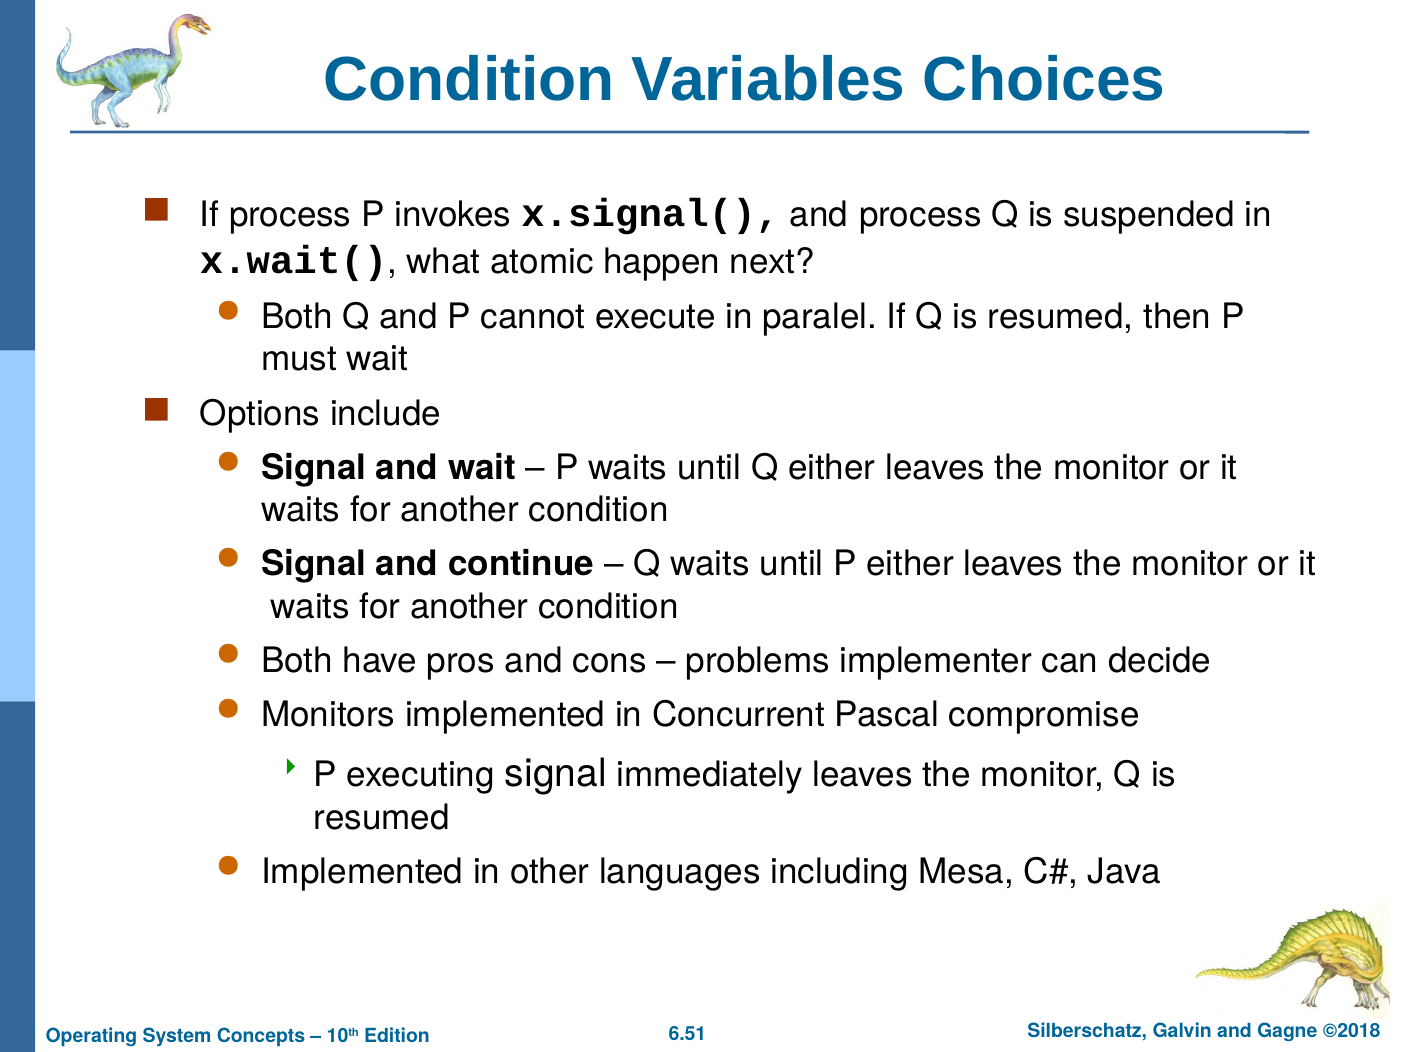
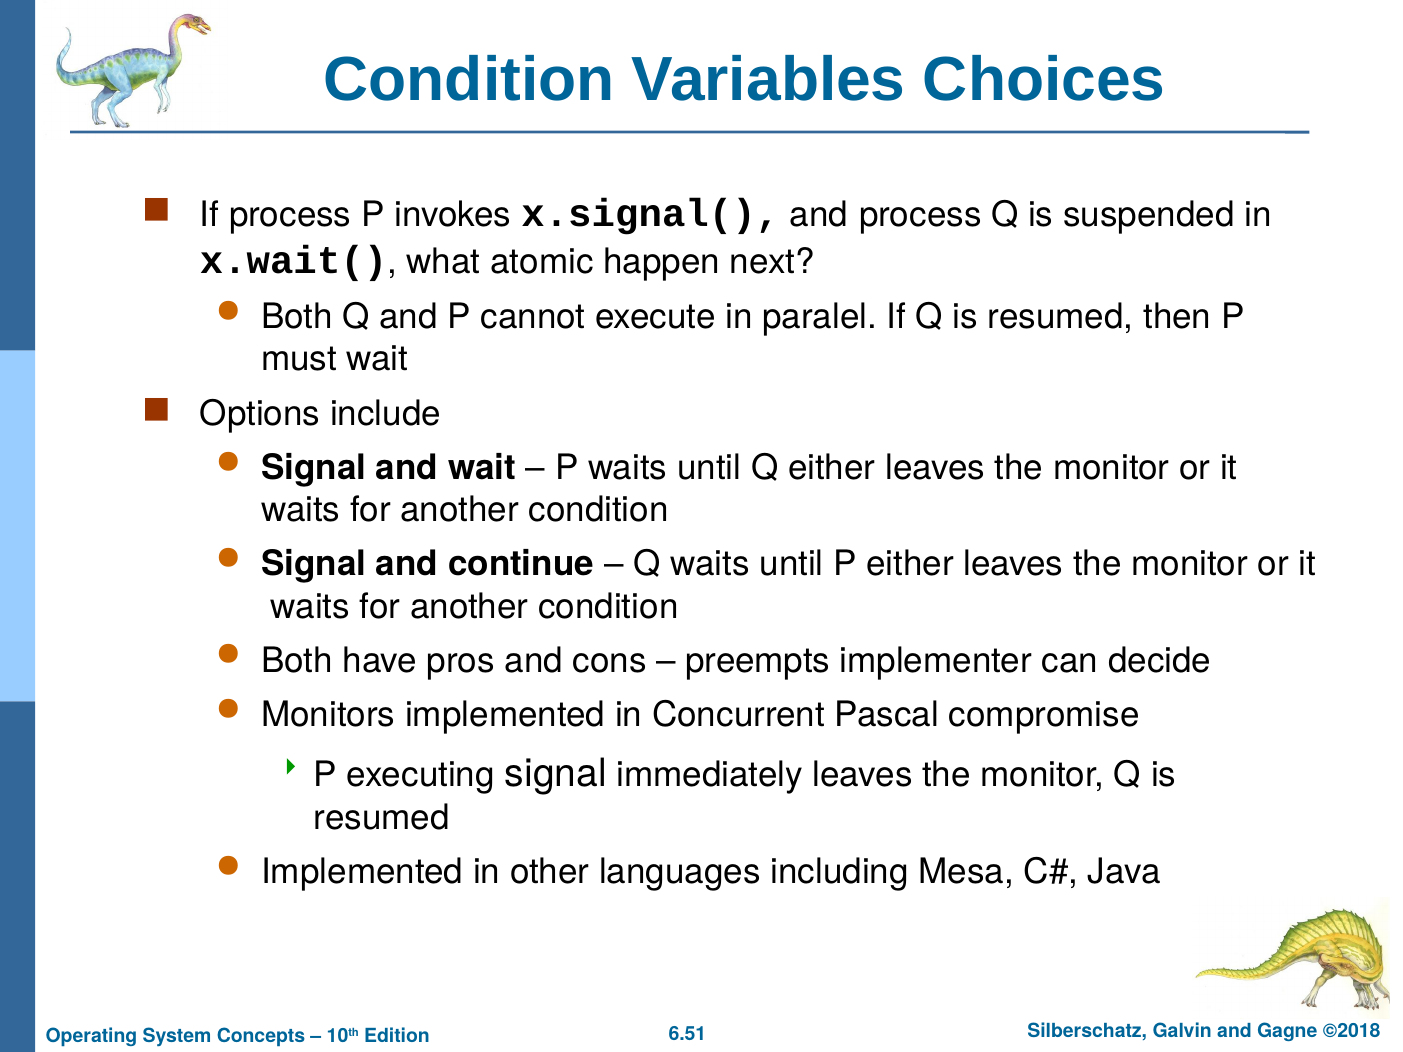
problems: problems -> preempts (758, 661)
